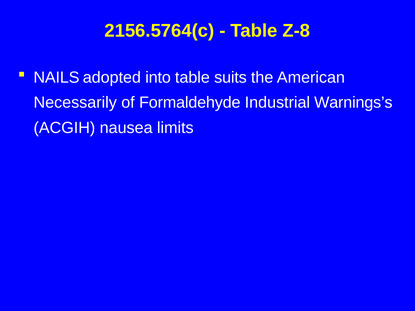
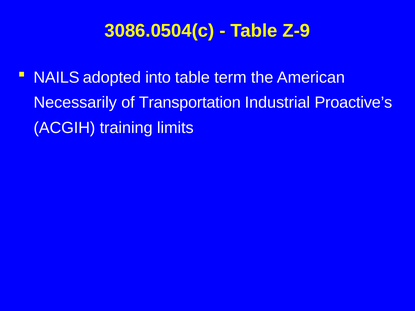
2156.5764(c: 2156.5764(c -> 3086.0504(c (159, 31)
Z-8: Z-8 -> Z-9 (296, 31)
suits: suits -> term (230, 77)
Formaldehyde: Formaldehyde -> Transportation (190, 103)
Warnings’s: Warnings’s -> Proactive’s (353, 103)
nausea: nausea -> training (126, 128)
